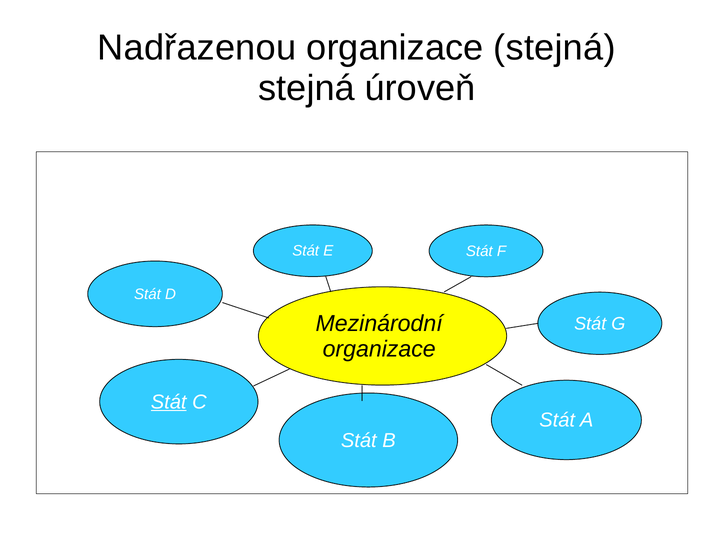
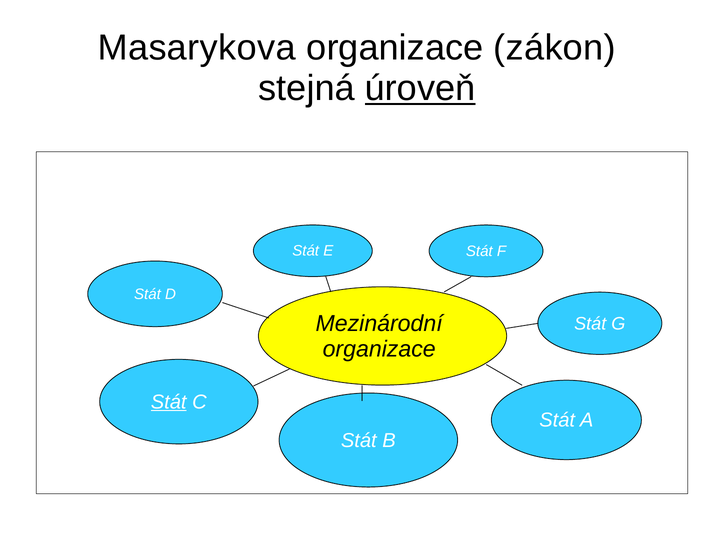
Nadřazenou: Nadřazenou -> Masarykova (197, 48)
organizace stejná: stejná -> zákon (555, 48)
úroveň underline: none -> present (420, 88)
